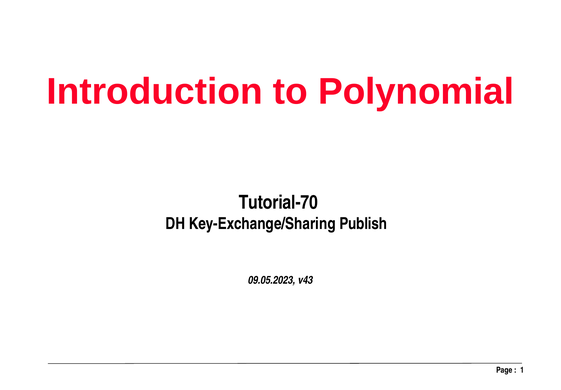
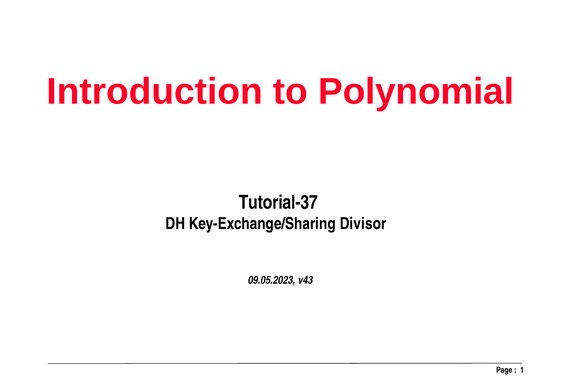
Tutorial-70: Tutorial-70 -> Tutorial-37 (278, 203)
Publish: Publish -> Divisor (363, 224)
